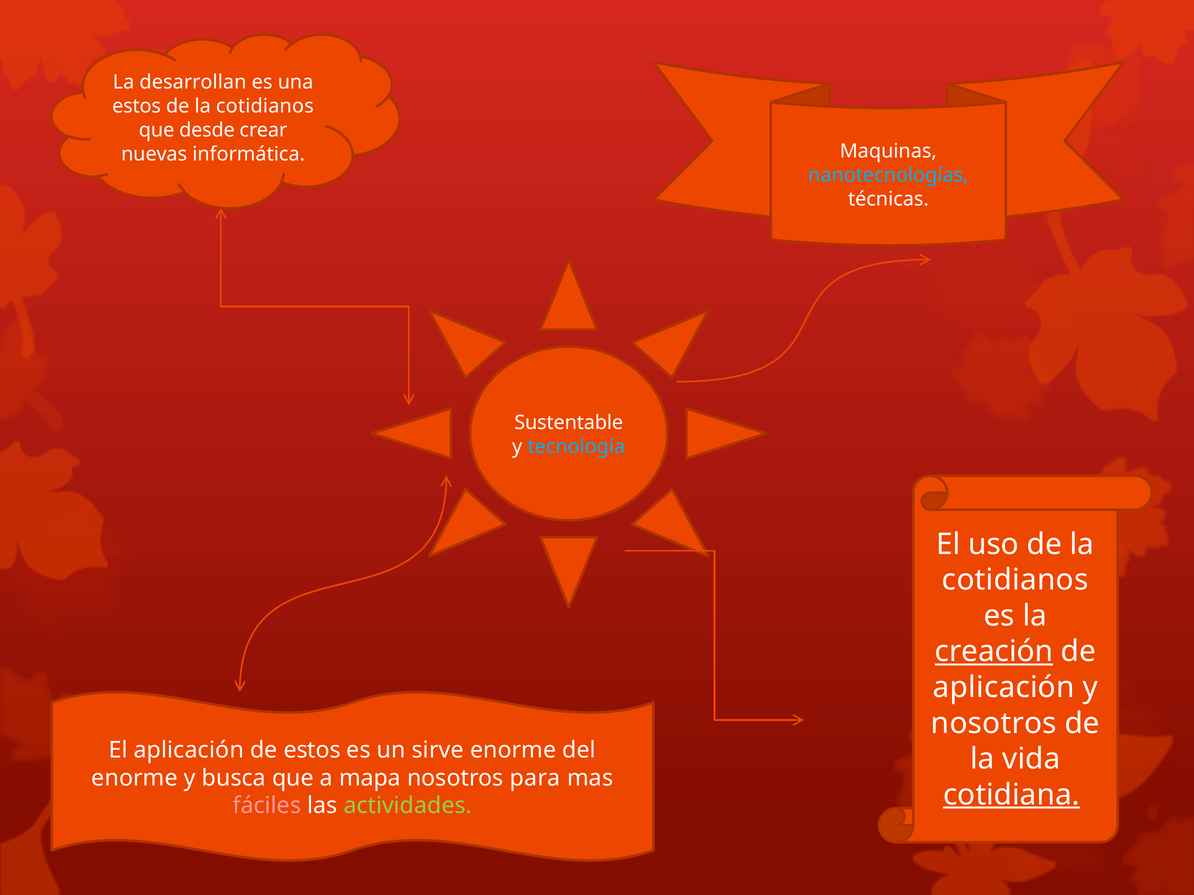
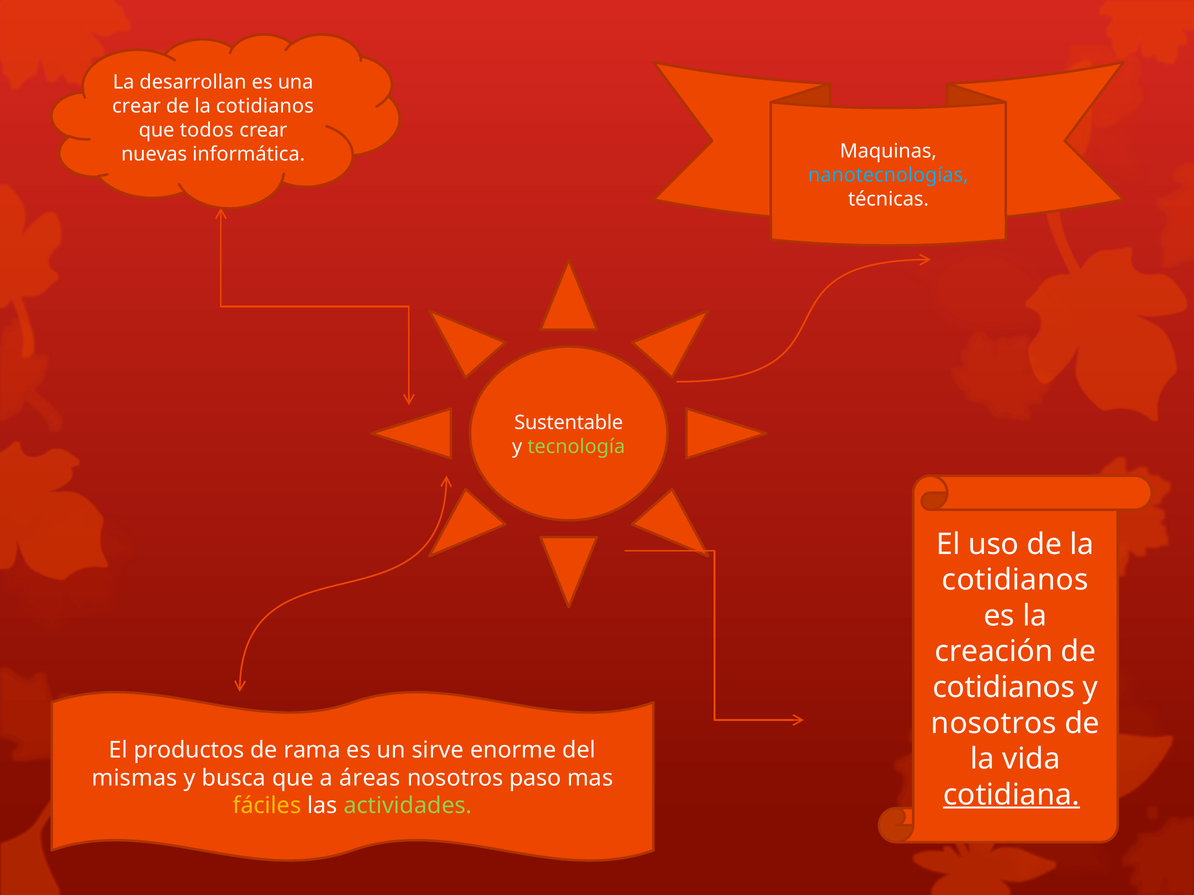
estos: estos -> crear (136, 106)
desde: desde -> todos (207, 130)
tecnología colour: light blue -> light green (576, 447)
creación underline: present -> none (994, 652)
aplicación: aplicación -> cotidianos (1004, 688)
El aplicación: aplicación -> productos (189, 751)
de estos: estos -> rama (312, 751)
enorme: enorme -> mismas (135, 778)
mapa: mapa -> áreas (370, 778)
para: para -> paso (535, 778)
fáciles colour: pink -> yellow (267, 806)
